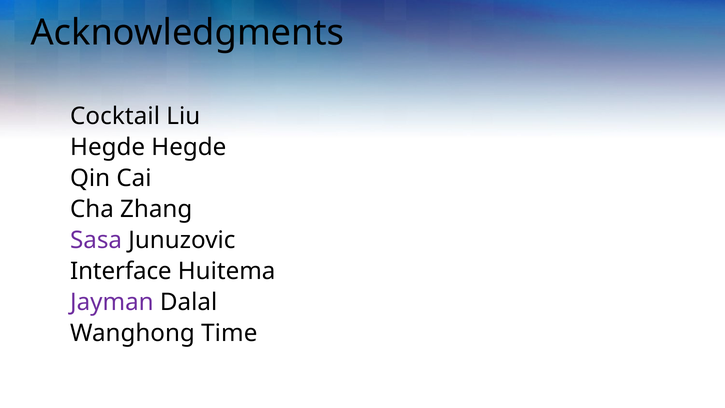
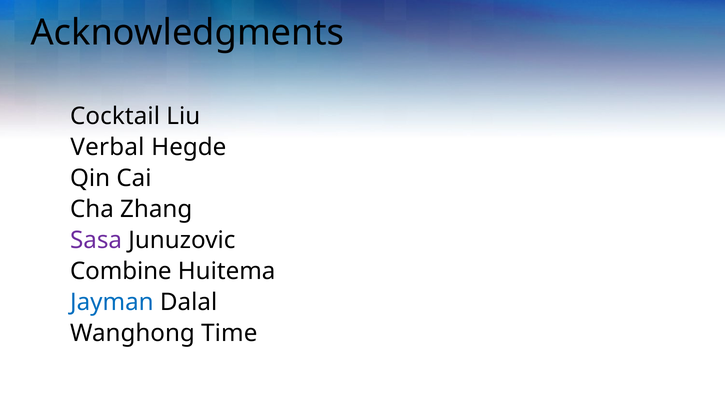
Hegde: Hegde -> Verbal (107, 147)
Interface: Interface -> Combine (121, 271)
Jayman colour: purple -> blue (112, 302)
